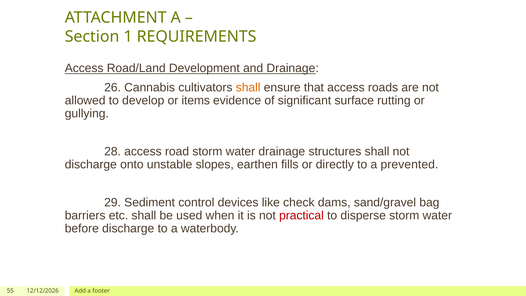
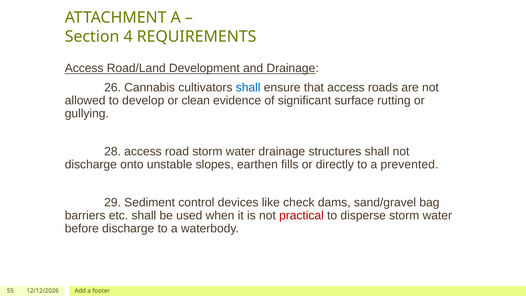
1: 1 -> 4 (128, 37)
shall colour: orange -> blue (248, 87)
items: items -> clean (196, 100)
